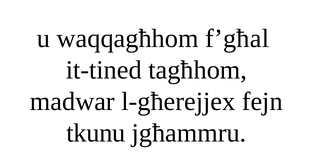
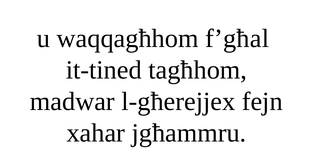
tkunu: tkunu -> xahar (96, 133)
